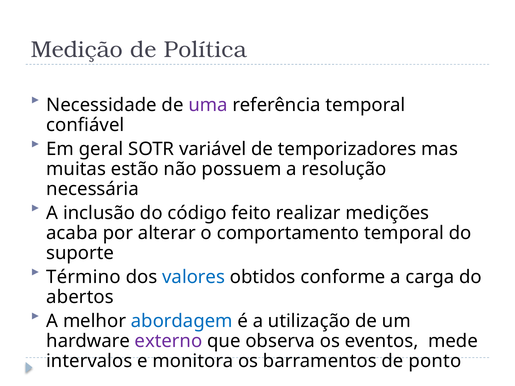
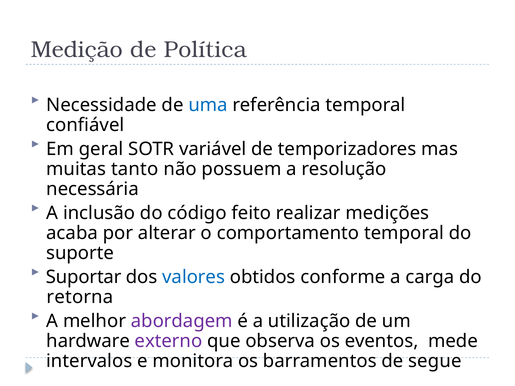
uma colour: purple -> blue (208, 105)
estão: estão -> tanto (135, 169)
Término: Término -> Suportar (84, 277)
abertos: abertos -> retorna (80, 297)
abordagem colour: blue -> purple (182, 321)
ponto: ponto -> segue (435, 361)
